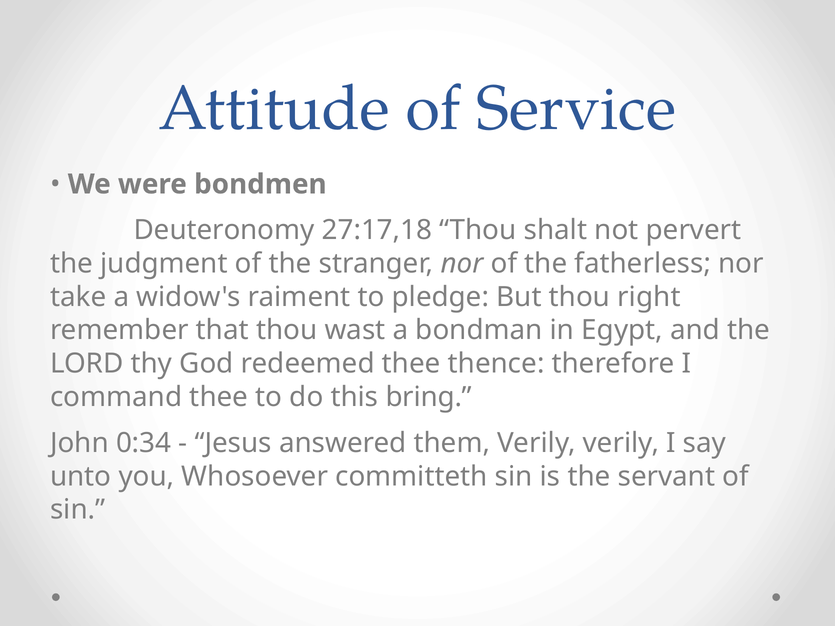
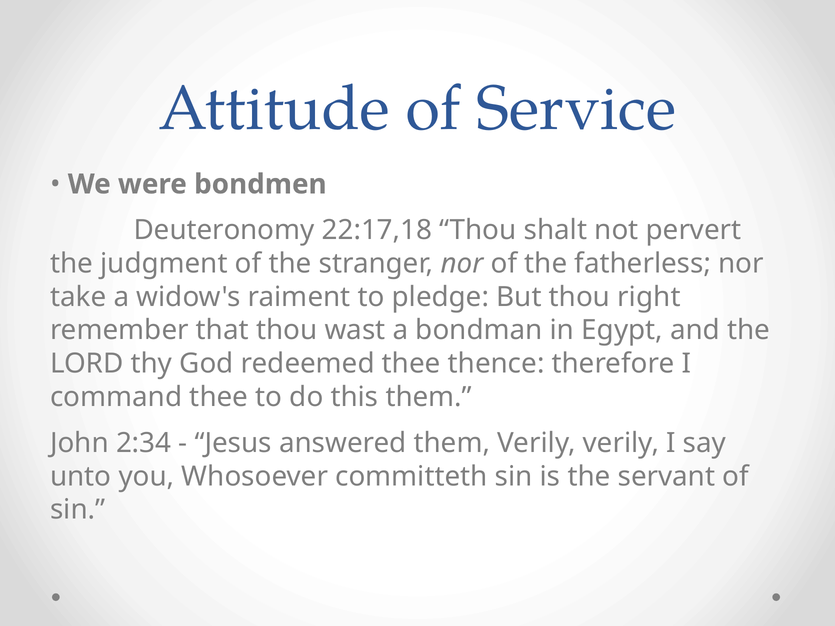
27:17,18: 27:17,18 -> 22:17,18 (377, 230)
this bring: bring -> them (429, 397)
0:34: 0:34 -> 2:34 (144, 443)
